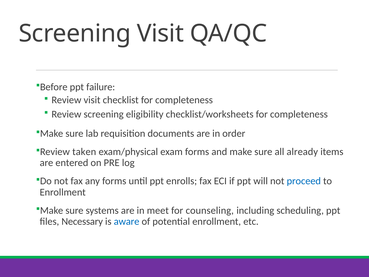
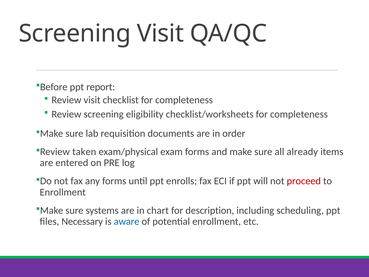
failure: failure -> report (101, 87)
proceed colour: blue -> red (304, 181)
meet: meet -> chart (158, 210)
counseling: counseling -> description (210, 210)
